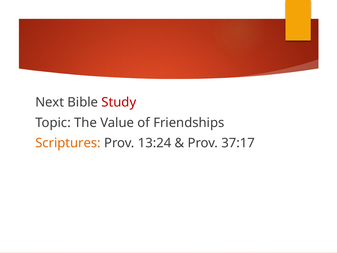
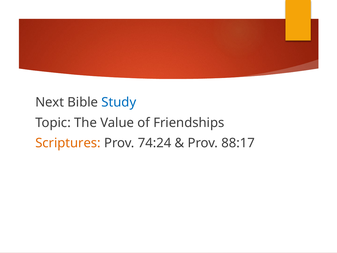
Study colour: red -> blue (119, 102)
13:24: 13:24 -> 74:24 (155, 143)
37:17: 37:17 -> 88:17 (238, 143)
